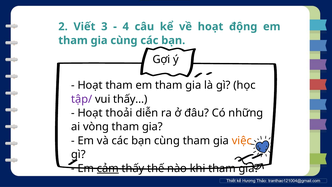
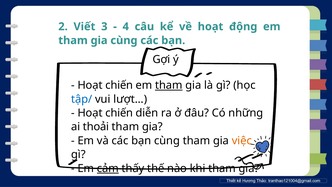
tham: tham -> chiến (119, 85)
tham underline: none -> present (169, 85)
tập/ colour: purple -> blue (82, 99)
thấy…: thấy… -> lượt… (130, 99)
thoải: thoải -> chiến (119, 113)
vòng: vòng -> thoải (96, 127)
